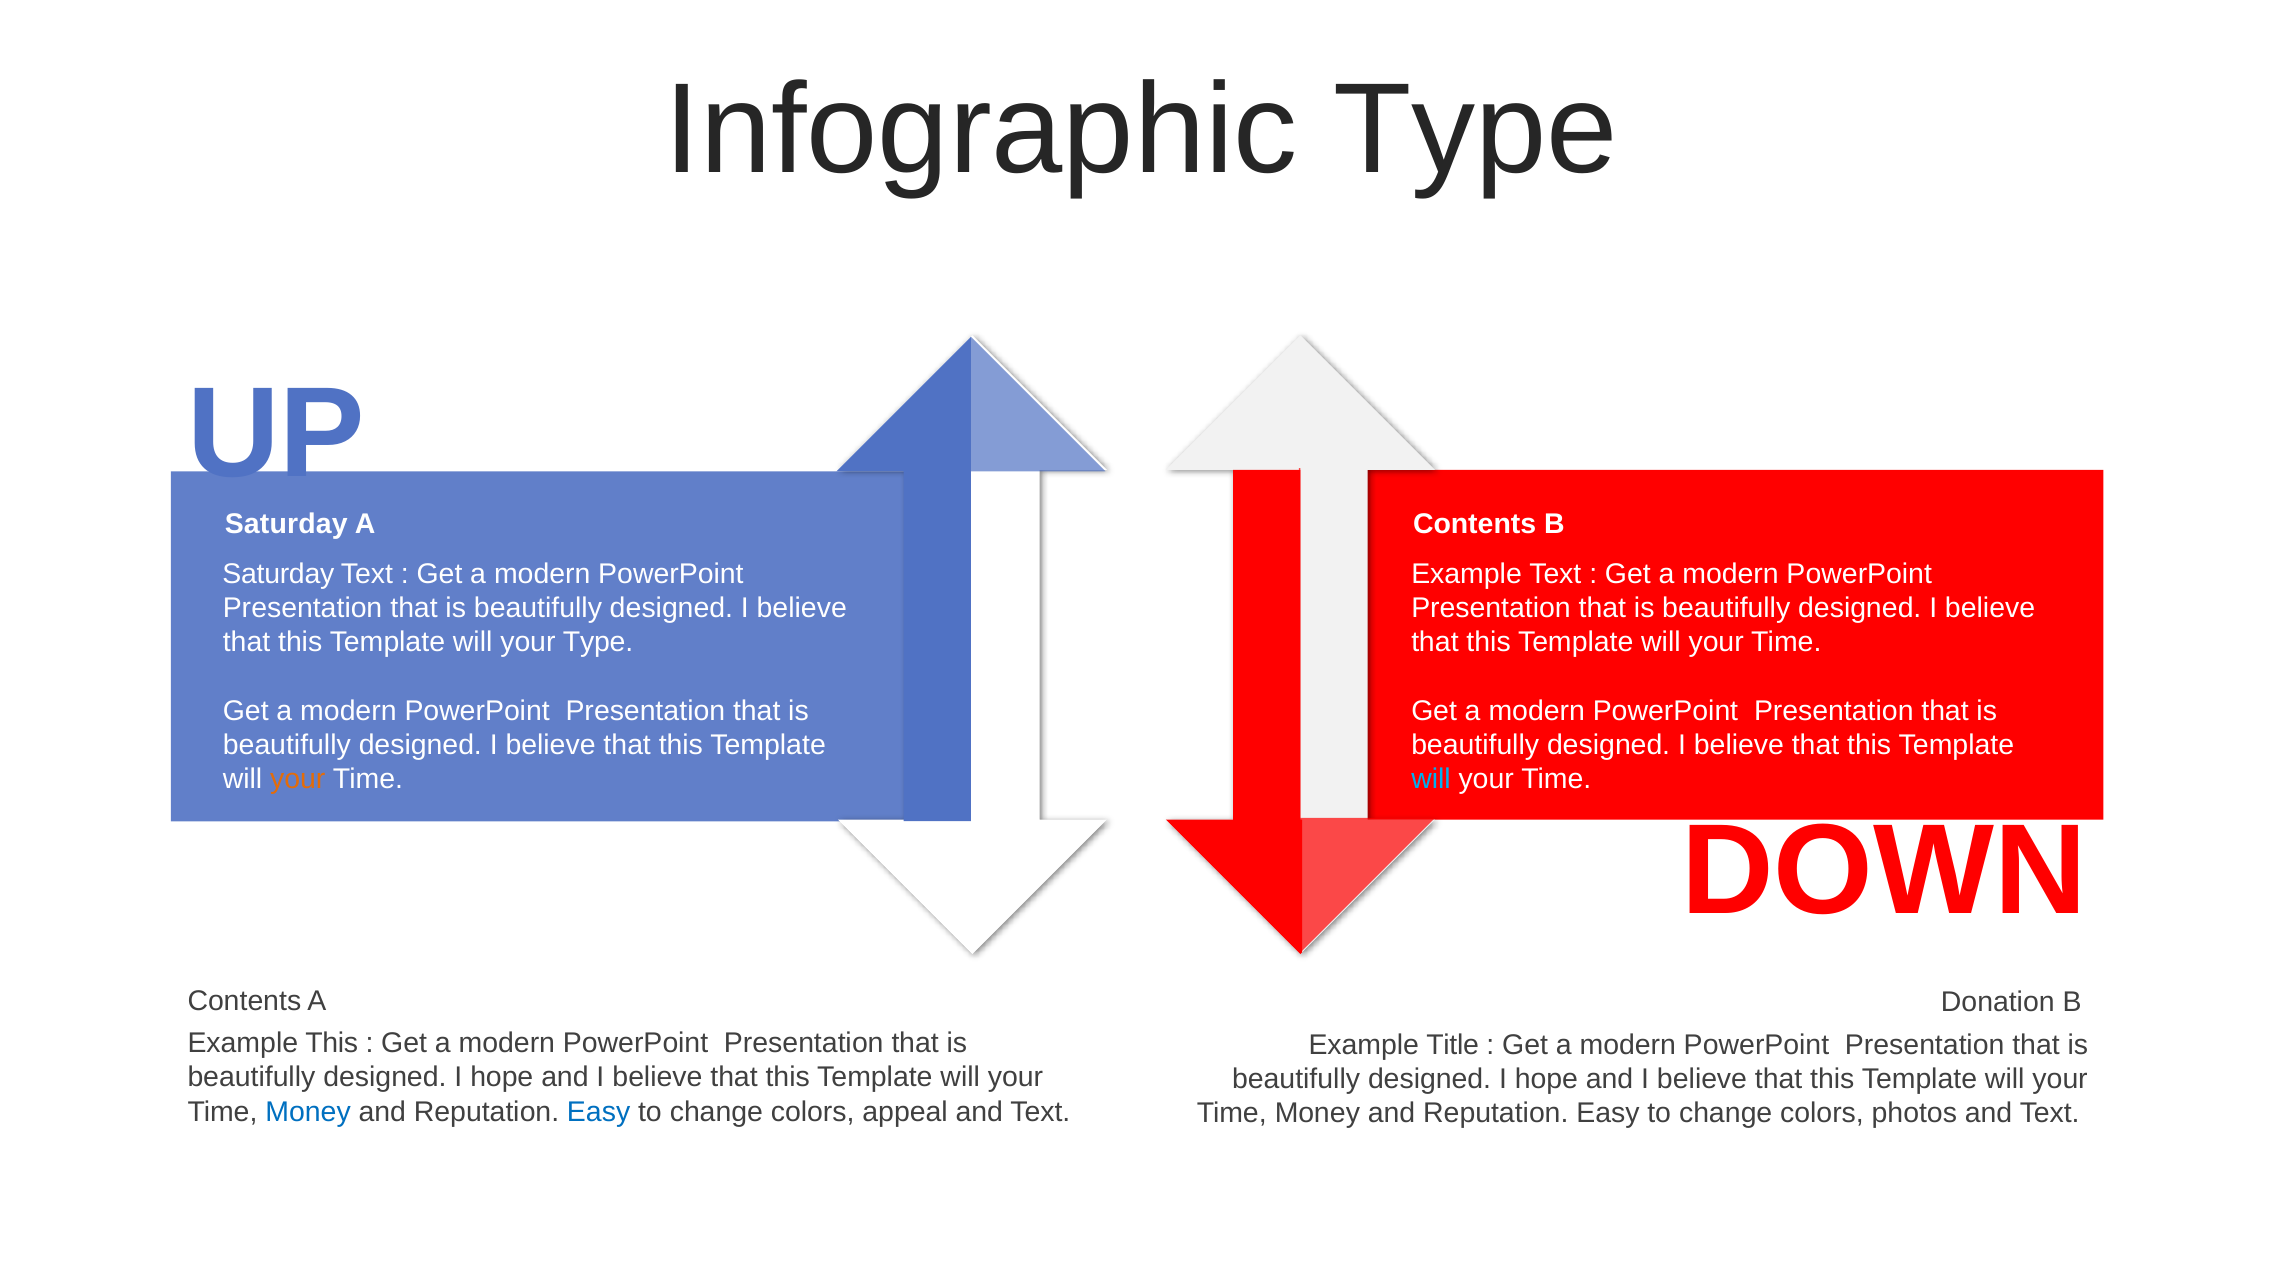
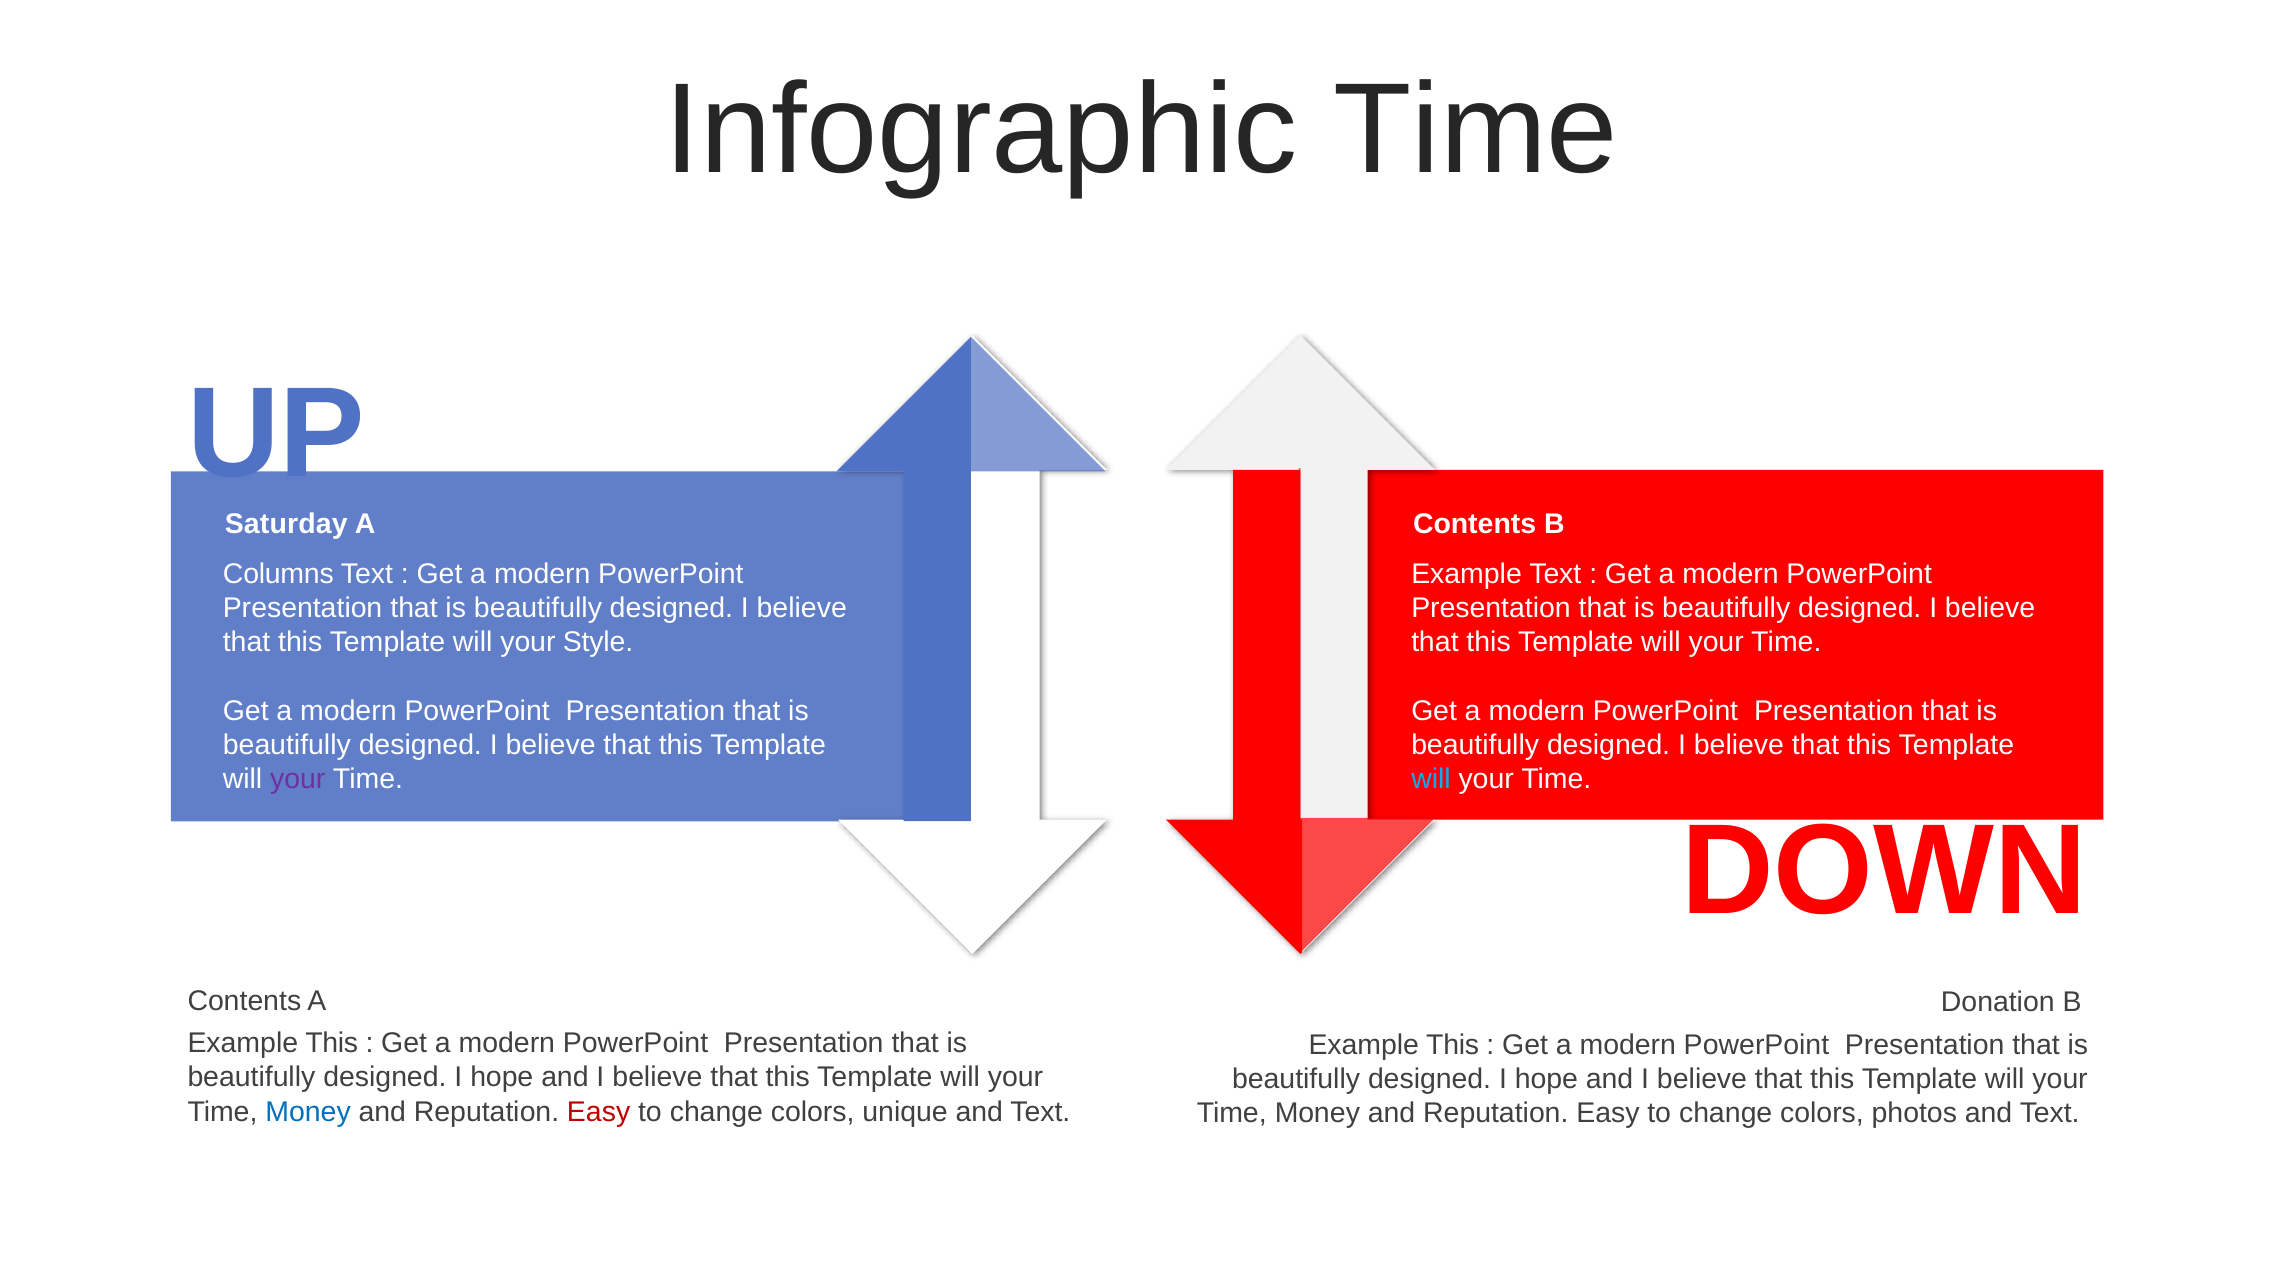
Infographic Type: Type -> Time (1476, 130)
Saturday: Saturday -> Columns (278, 574)
your Type: Type -> Style (598, 643)
your colour: orange -> purple (298, 779)
Title: Title -> This (1453, 1045)
Easy colour: blue -> red (599, 1112)
appeal: appeal -> unique (905, 1112)
